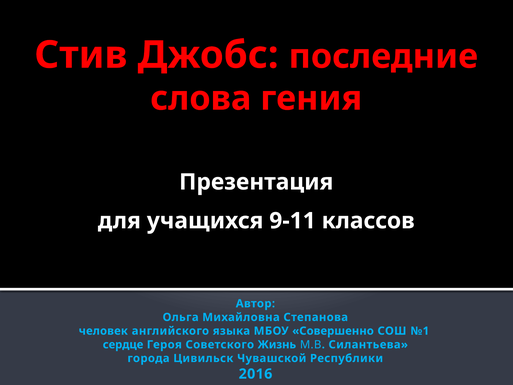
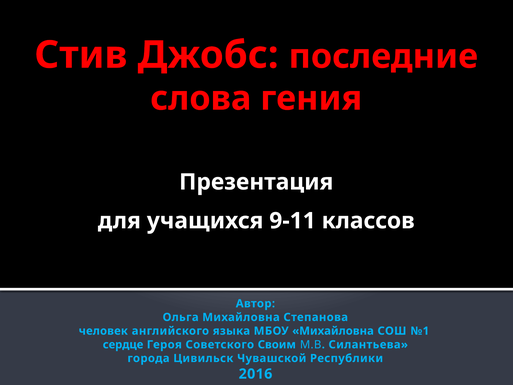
МБОУ Совершенно: Совершенно -> Михайловна (333, 331)
Жизнь: Жизнь -> Своим (277, 344)
